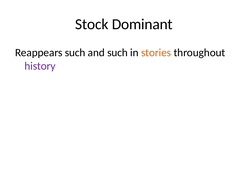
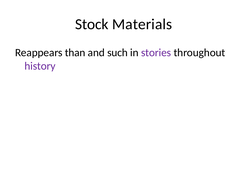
Dominant: Dominant -> Materials (142, 24)
Reappears such: such -> than (75, 53)
stories colour: orange -> purple (156, 53)
